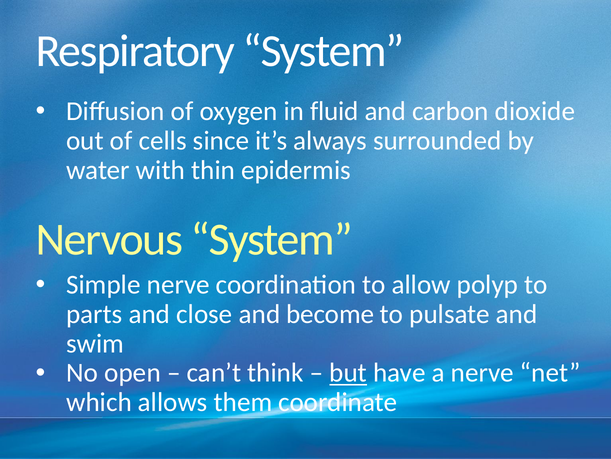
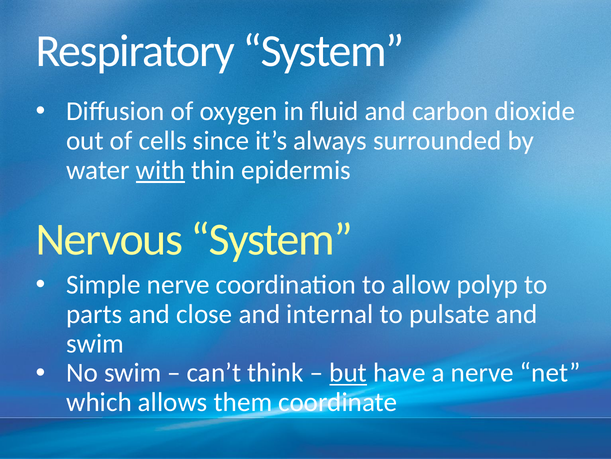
with underline: none -> present (160, 170)
become: become -> internal (330, 314)
No open: open -> swim (133, 372)
